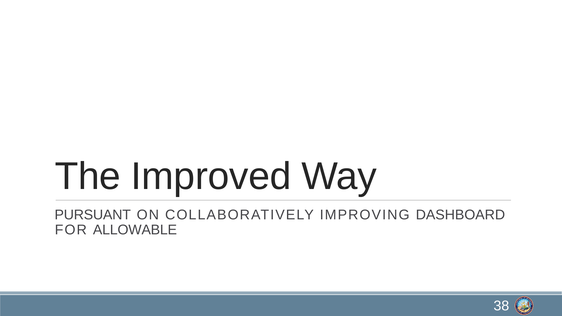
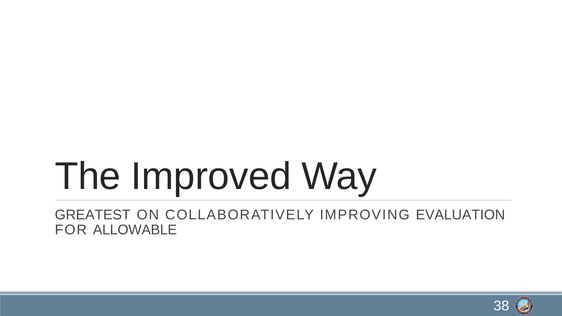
PURSUANT: PURSUANT -> GREATEST (93, 215)
DASHBOARD: DASHBOARD -> EVALUATION (460, 215)
